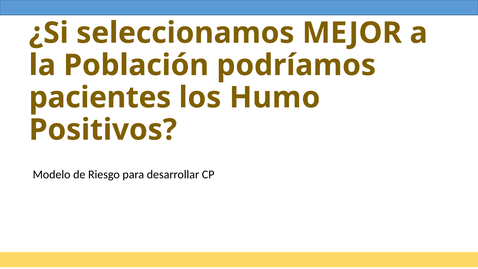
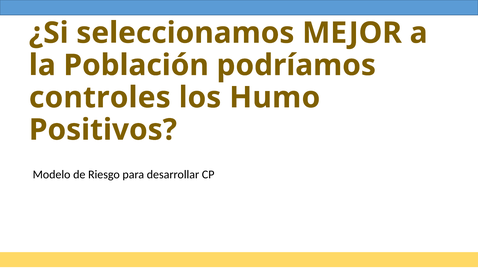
pacientes: pacientes -> controles (100, 97)
